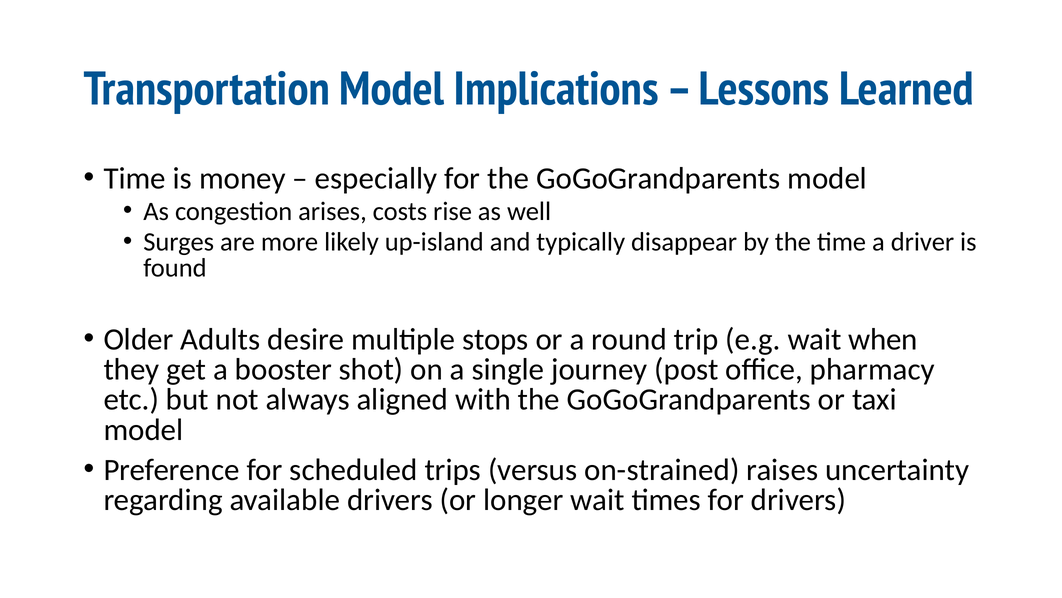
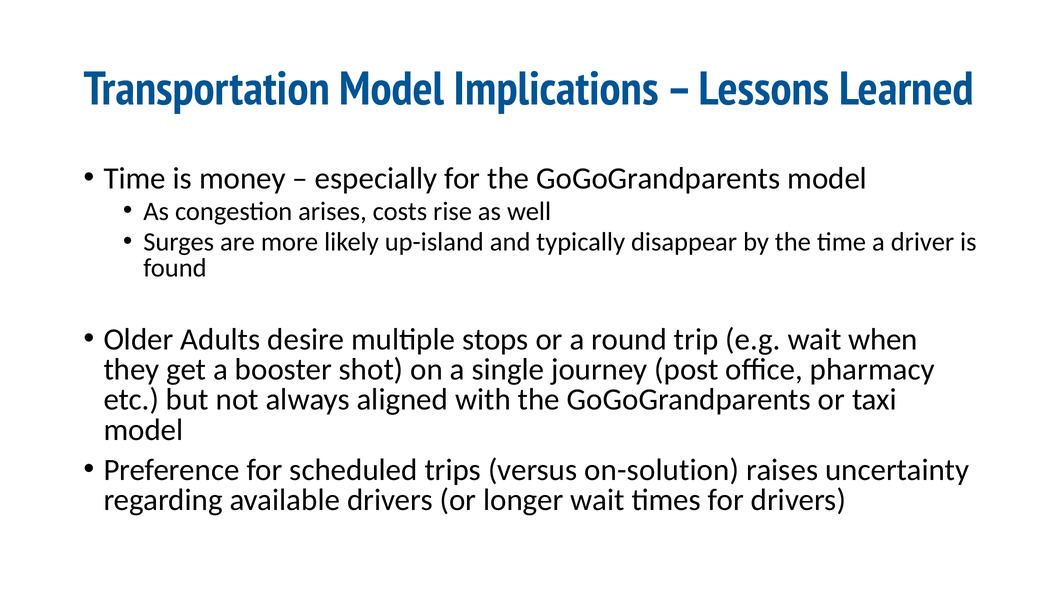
on-strained: on-strained -> on-solution (662, 469)
